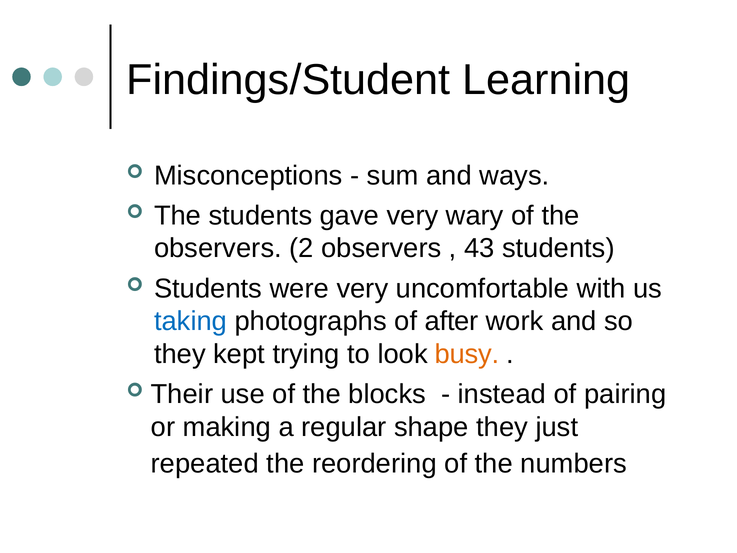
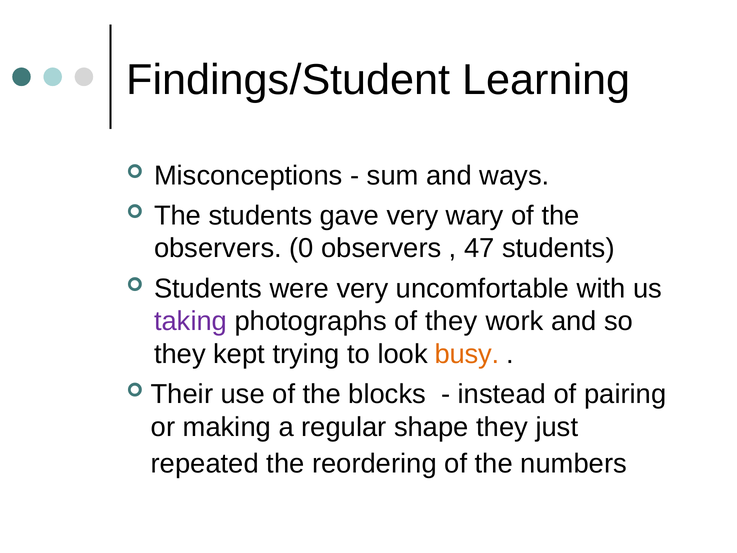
2: 2 -> 0 (301, 248)
43: 43 -> 47 (479, 248)
taking colour: blue -> purple (191, 321)
of after: after -> they (451, 321)
